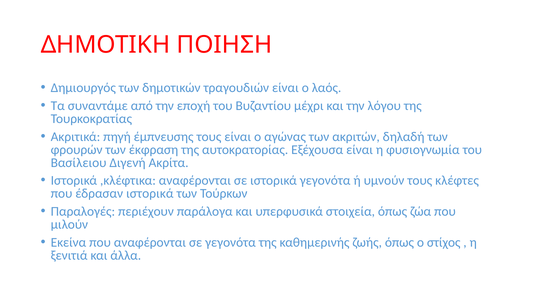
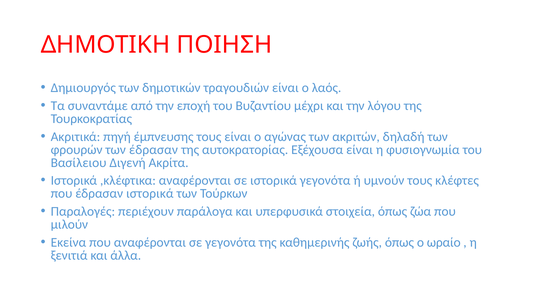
των έκφραση: έκφραση -> έδρασαν (153, 150)
στίχος: στίχος -> ωραίο (444, 243)
